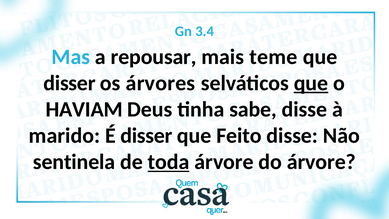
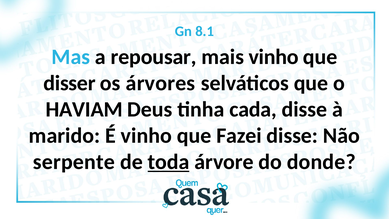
3.4: 3.4 -> 8.1 (205, 31)
mais teme: teme -> vinho (274, 57)
que underline: present -> none (311, 83)
sabe: sabe -> cada (253, 109)
É disser: disser -> vinho (146, 136)
Feito: Feito -> Fazei (239, 136)
sentinela: sentinela -> serpente (74, 162)
do árvore: árvore -> donde (321, 162)
